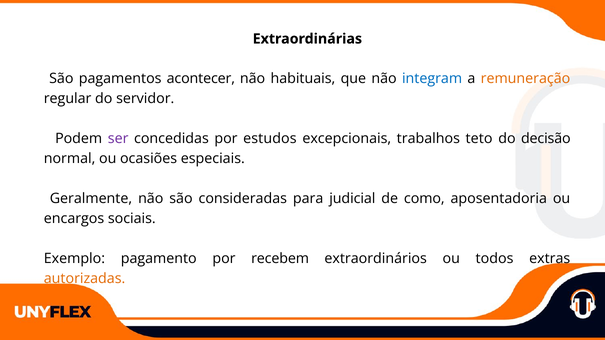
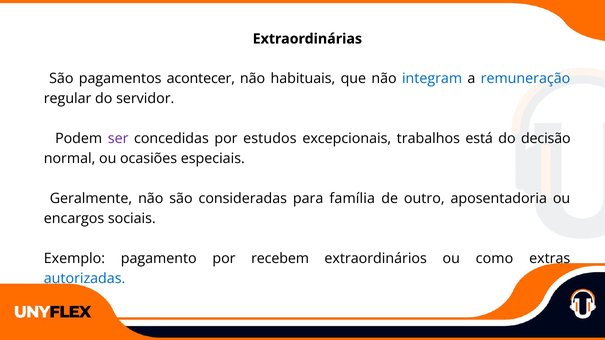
remuneração colour: orange -> blue (526, 79)
teto: teto -> está (479, 139)
judicial: judicial -> família (352, 199)
como: como -> outro (424, 199)
todos: todos -> como (494, 259)
autorizadas colour: orange -> blue (85, 279)
